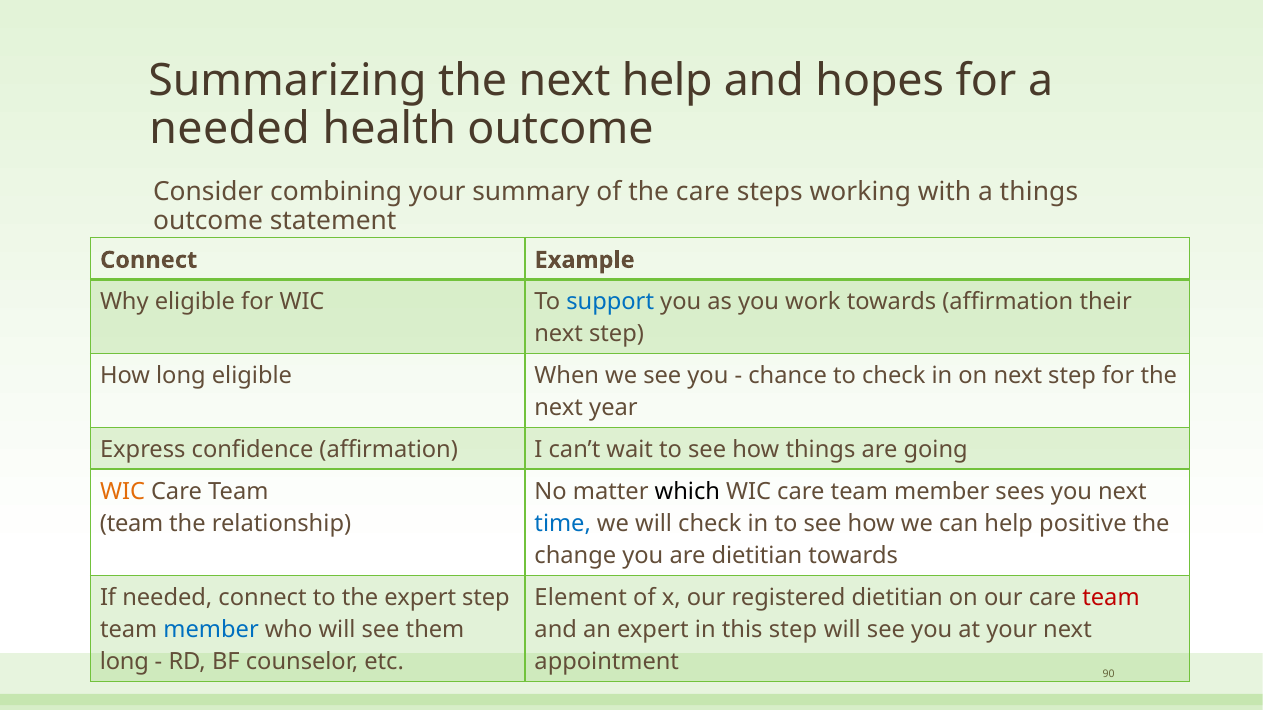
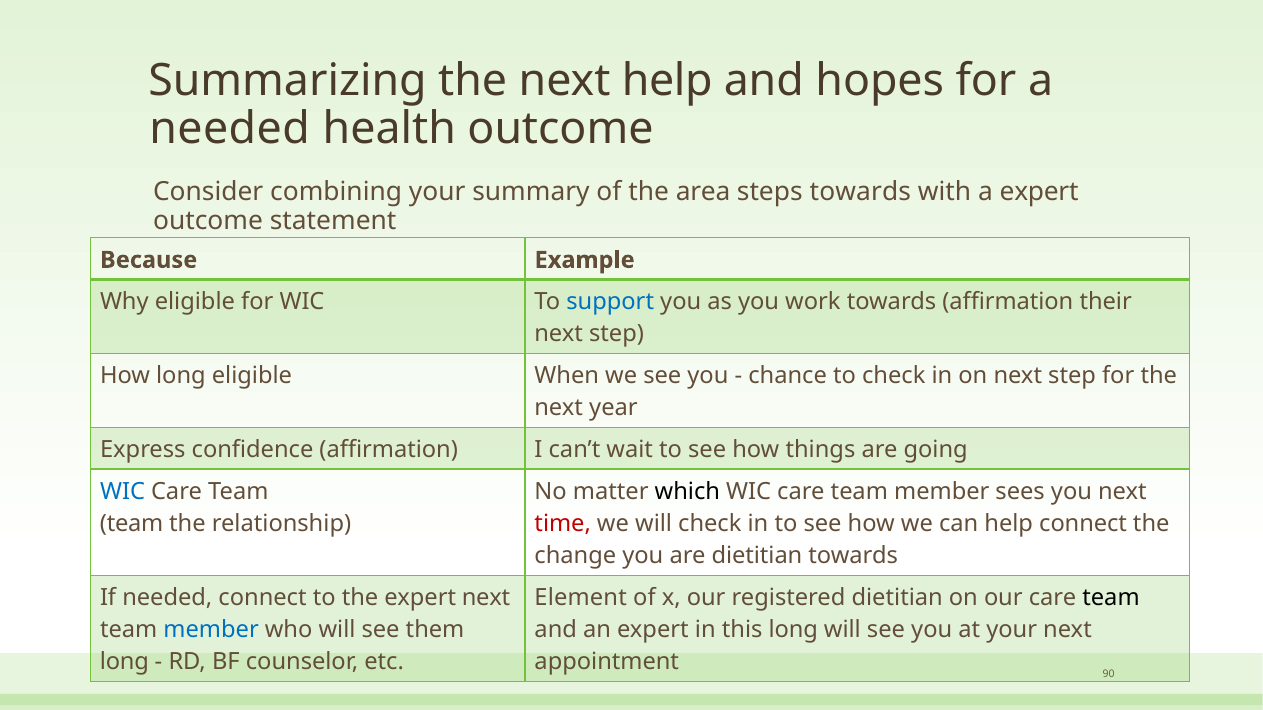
the care: care -> area (703, 192)
steps working: working -> towards (860, 192)
a things: things -> expert (1039, 192)
Connect: Connect -> Because (149, 260)
WIC colour: orange -> blue (122, 492)
time colour: blue -> red (563, 524)
help positive: positive -> connect (1083, 524)
expert step: step -> next (486, 598)
team colour: red -> black (1111, 598)
this step: step -> long (793, 630)
